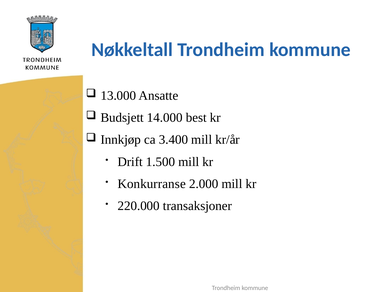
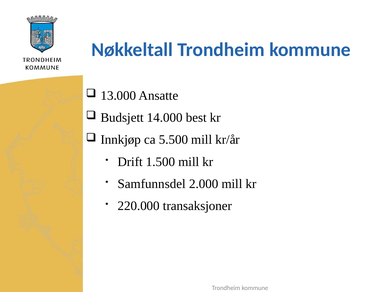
3.400: 3.400 -> 5.500 (173, 140)
Konkurranse: Konkurranse -> Samfunnsdel (152, 184)
